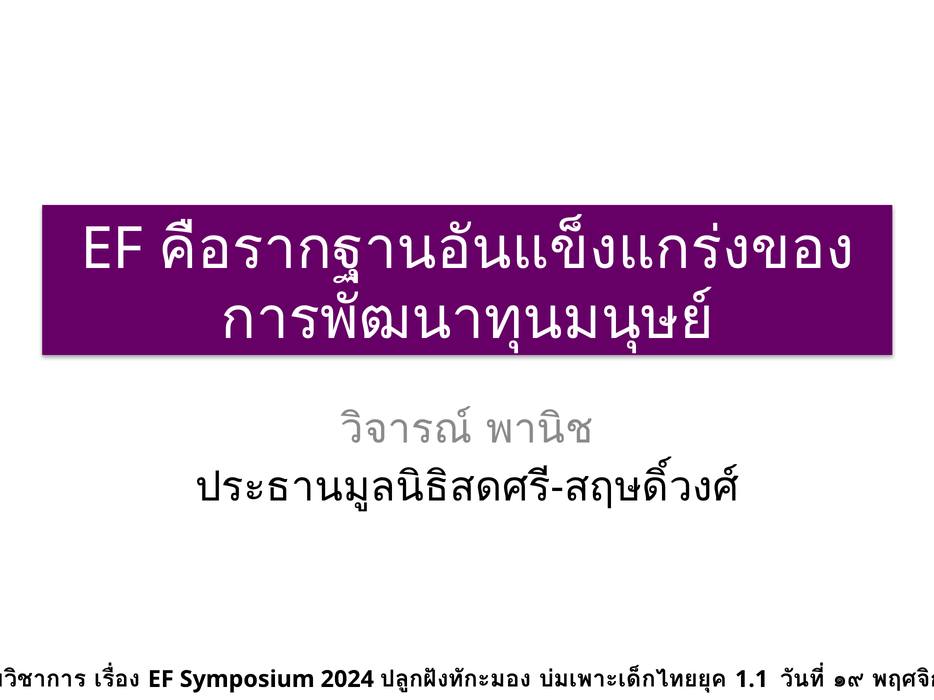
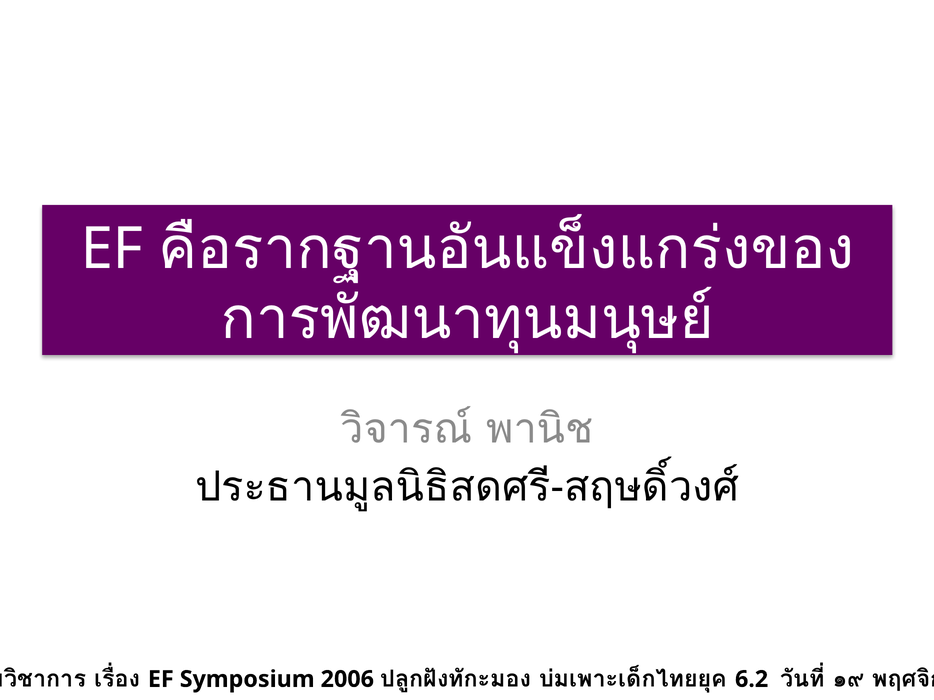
2024: 2024 -> 2006 (347, 680)
1.1: 1.1 -> 6.2 (752, 680)
